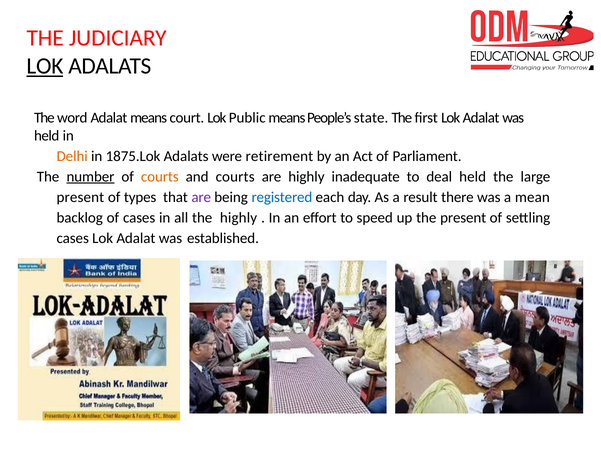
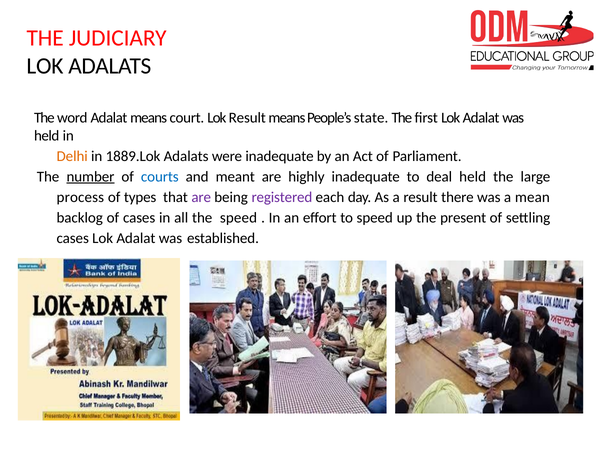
LOK underline: present -> none (45, 66)
Lok Public: Public -> Result (247, 118)
1875.Lok: 1875.Lok -> 1889.Lok (133, 156)
were retirement: retirement -> inadequate (280, 156)
courts colour: orange -> blue (160, 177)
and courts: courts -> meant (235, 177)
present: present -> process (80, 197)
registered colour: blue -> purple (282, 197)
the highly: highly -> speed (239, 218)
